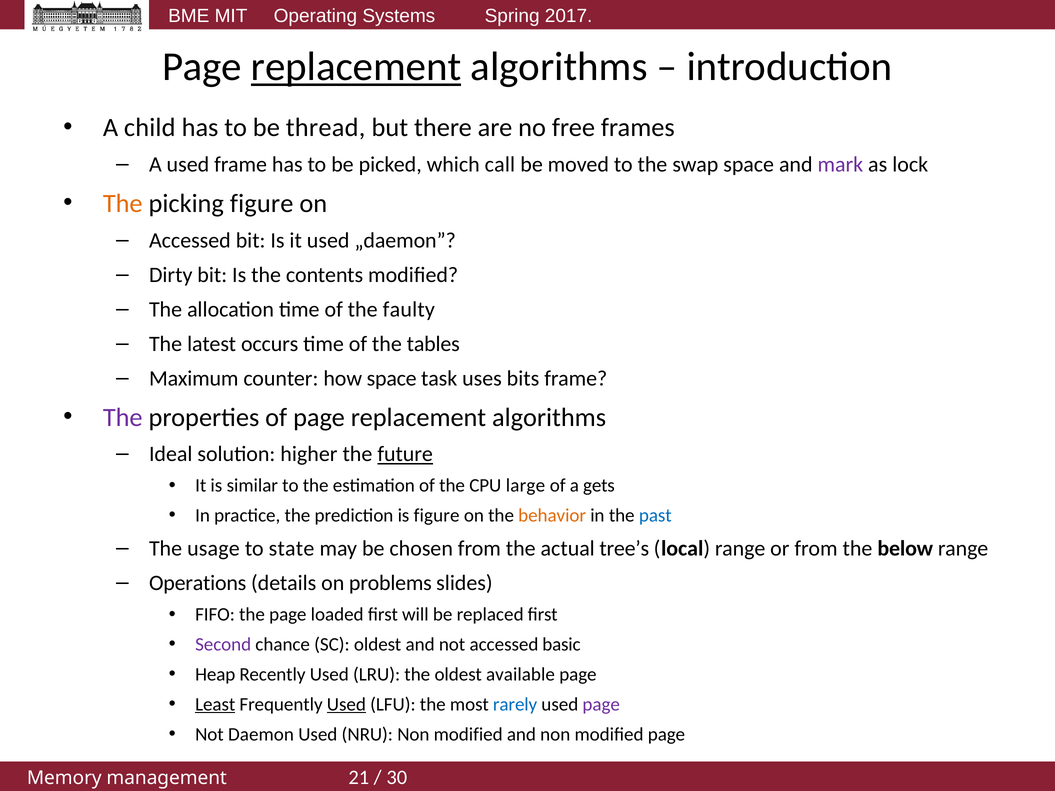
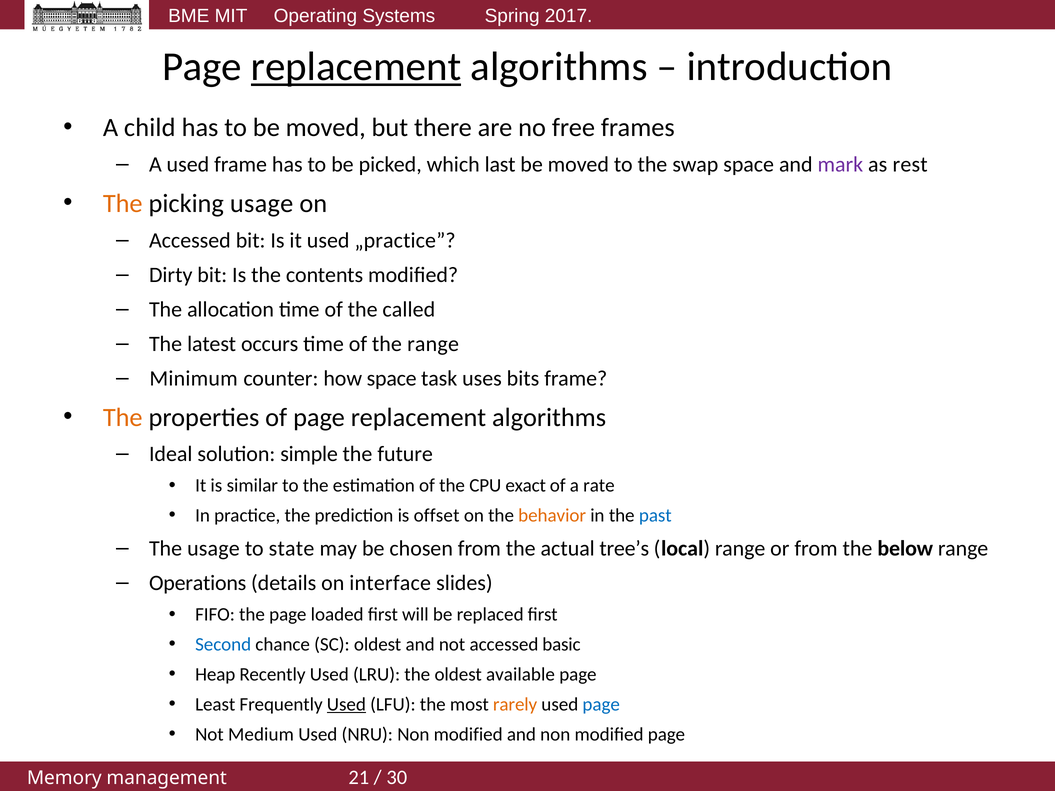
to be thread: thread -> moved (326, 128)
call: call -> last (500, 165)
lock: lock -> rest (910, 165)
picking figure: figure -> usage (262, 203)
„daemon: „daemon -> „practice (405, 240)
faulty: faulty -> called (409, 310)
the tables: tables -> range (433, 344)
Maximum: Maximum -> Minimum (194, 379)
The colour: purple -> orange (123, 417)
higher: higher -> simple (309, 454)
future underline: present -> none (405, 454)
large: large -> exact (526, 486)
gets: gets -> rate (599, 486)
is figure: figure -> offset (437, 516)
problems: problems -> interface (390, 583)
Second colour: purple -> blue (223, 645)
Least underline: present -> none (215, 705)
rarely colour: blue -> orange (515, 705)
page colour: purple -> blue (601, 705)
Daemon: Daemon -> Medium (261, 734)
